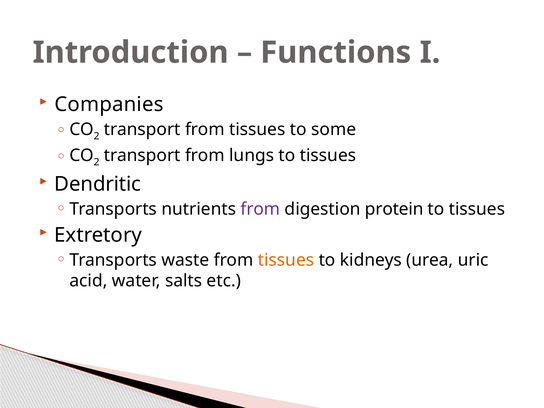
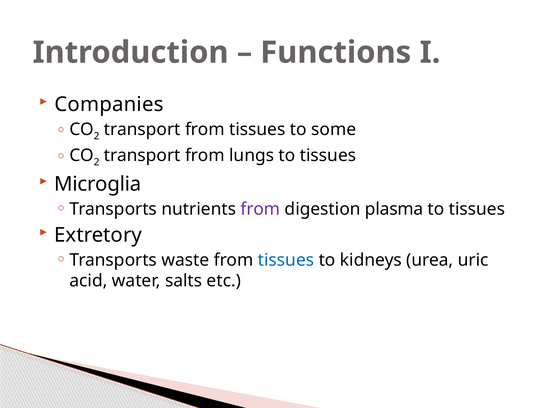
Dendritic: Dendritic -> Microglia (98, 184)
protein: protein -> plasma (394, 209)
tissues colour: orange -> blue (286, 260)
